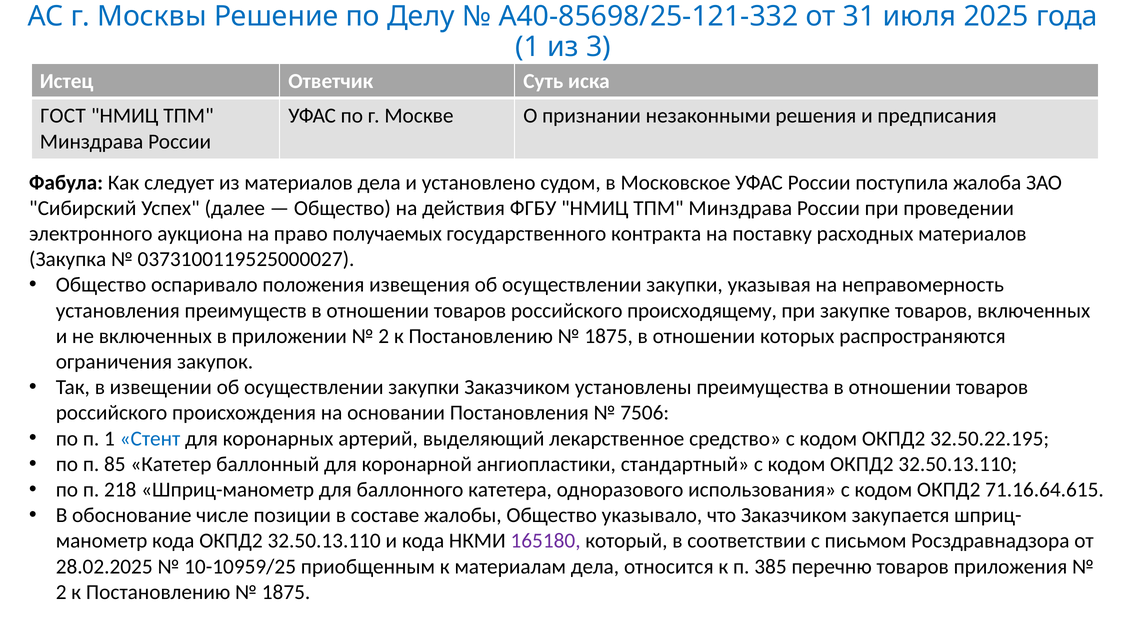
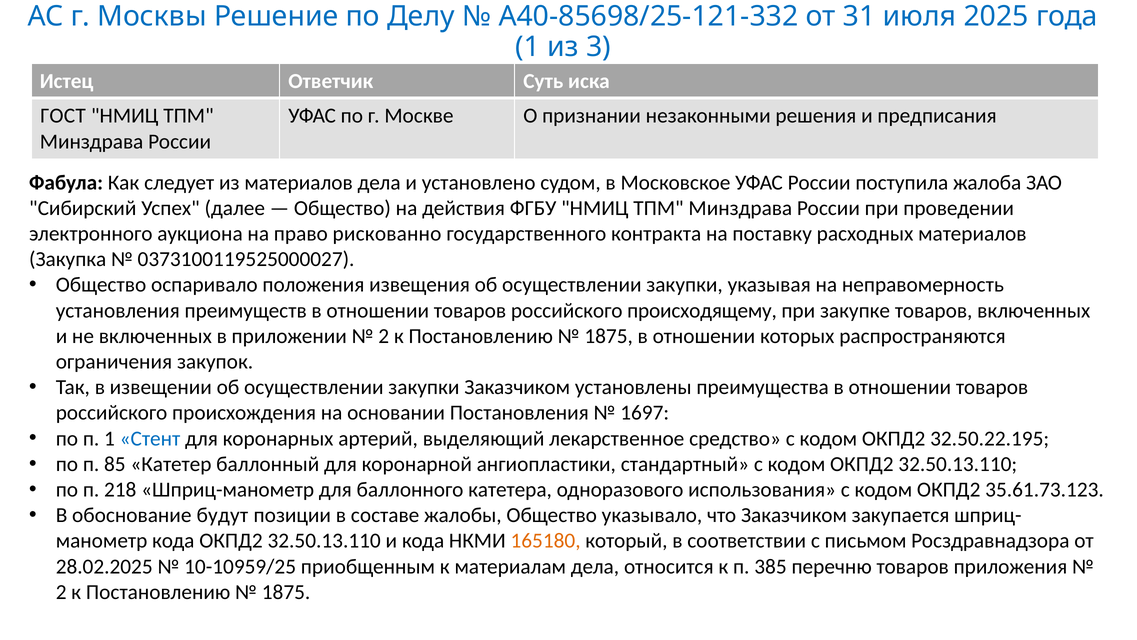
получаемых: получаемых -> рискованно (387, 234)
7506: 7506 -> 1697 (645, 413)
71.16.64.615: 71.16.64.615 -> 35.61.73.123 (1045, 489)
числе: числе -> будут (222, 515)
165180 colour: purple -> orange (546, 541)
